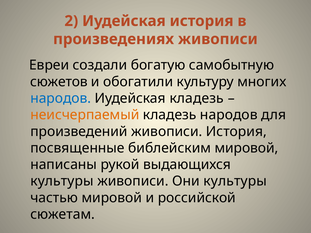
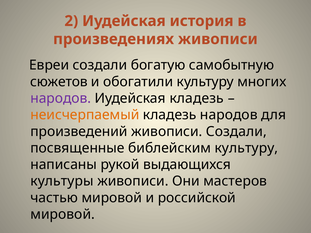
народов colour: blue -> purple (61, 98)
живописи История: История -> Создали (236, 132)
библейским мировой: мировой -> культуру (246, 148)
Они культуры: культуры -> мастеров (235, 181)
сюжетам: сюжетам -> мировой (63, 215)
